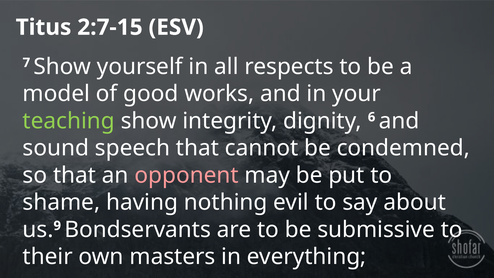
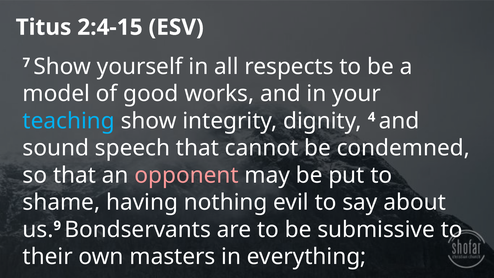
2:7-15: 2:7-15 -> 2:4-15 (110, 27)
teaching colour: light green -> light blue (69, 121)
6: 6 -> 4 (372, 117)
